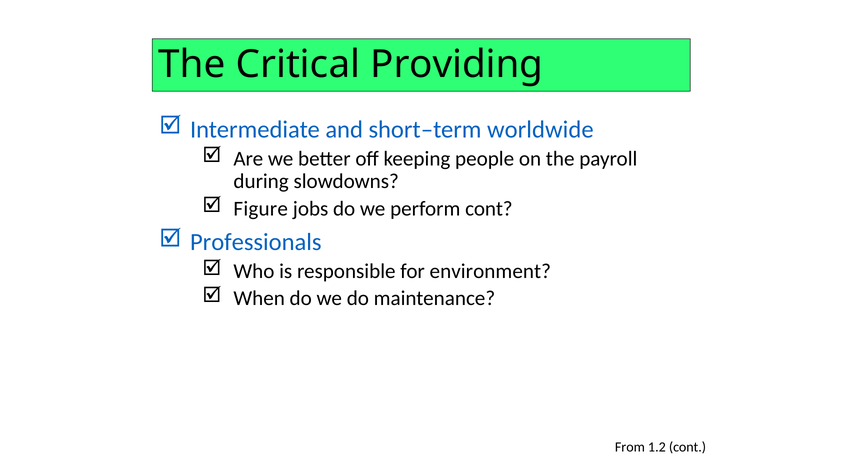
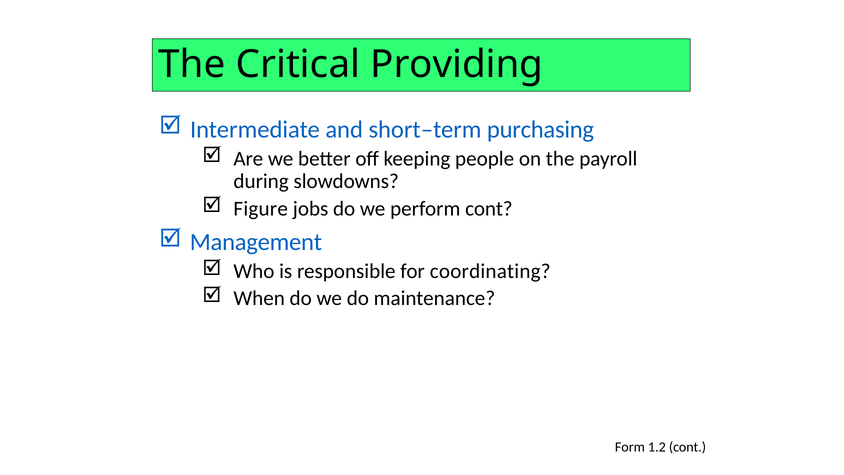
worldwide: worldwide -> purchasing (541, 129)
Professionals: Professionals -> Management (256, 242)
environment: environment -> coordinating (490, 271)
From: From -> Form (630, 447)
